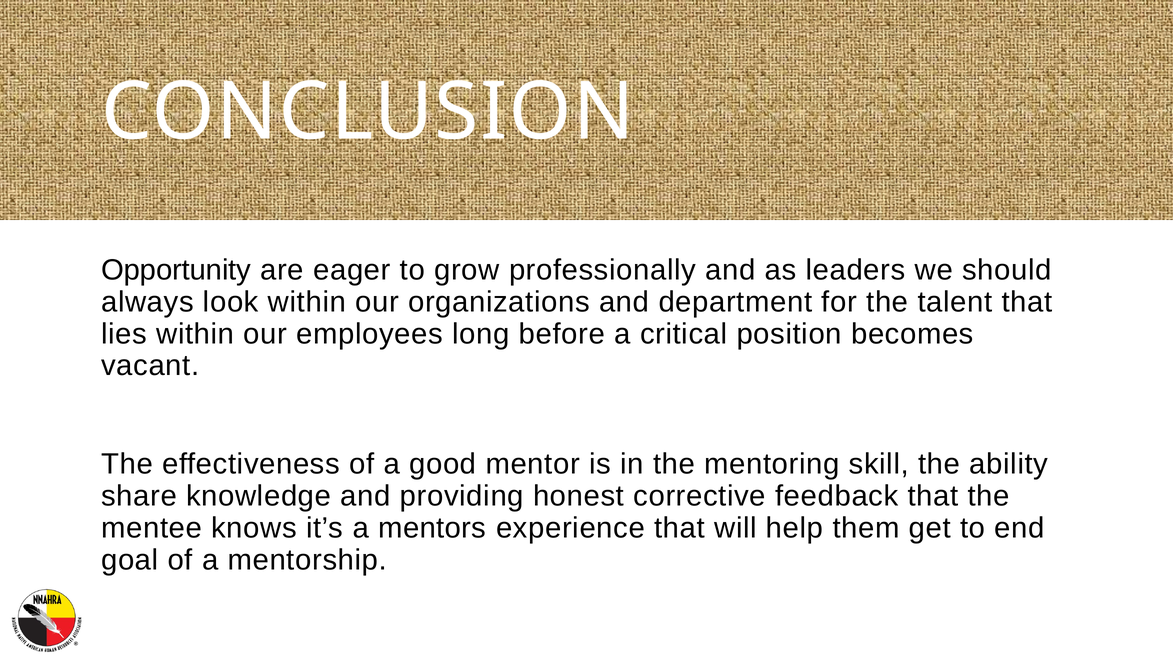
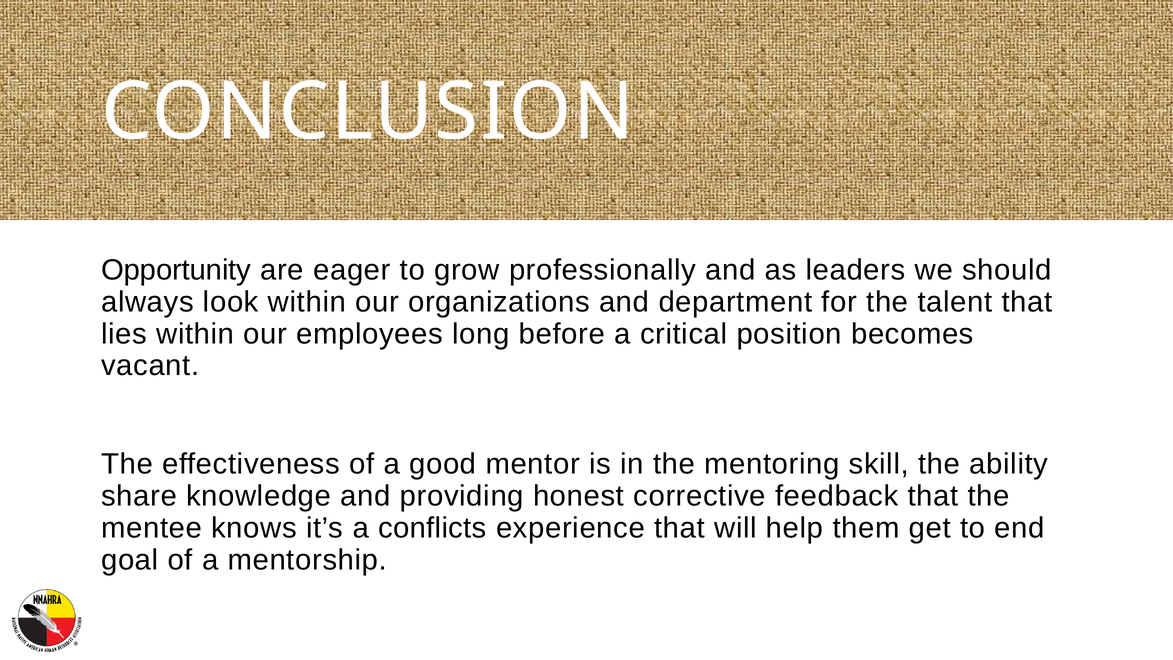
mentors: mentors -> conflicts (432, 528)
